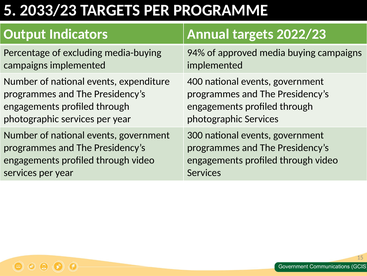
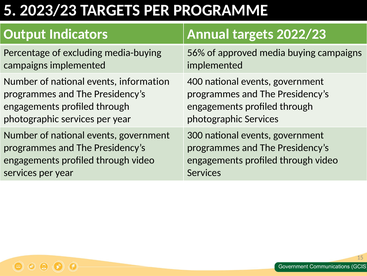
2033/23: 2033/23 -> 2023/23 (48, 10)
94%: 94% -> 56% (196, 53)
expenditure: expenditure -> information (144, 81)
